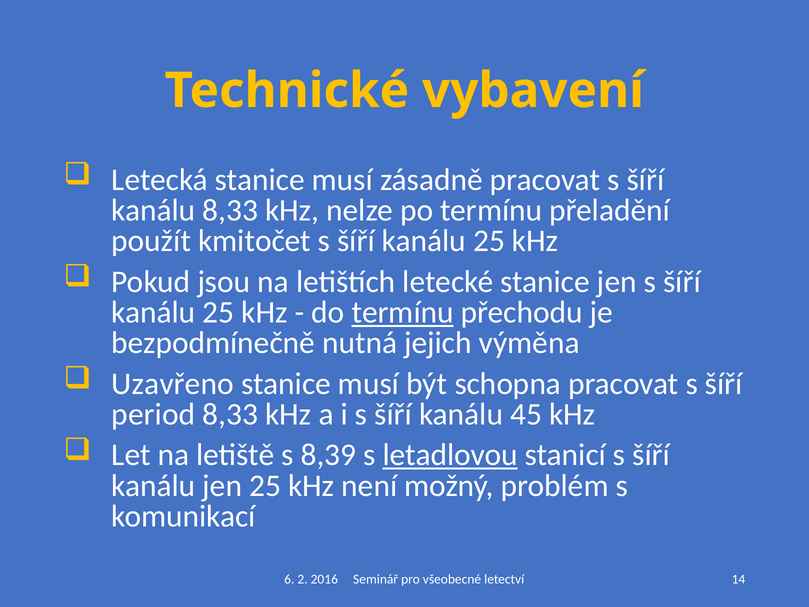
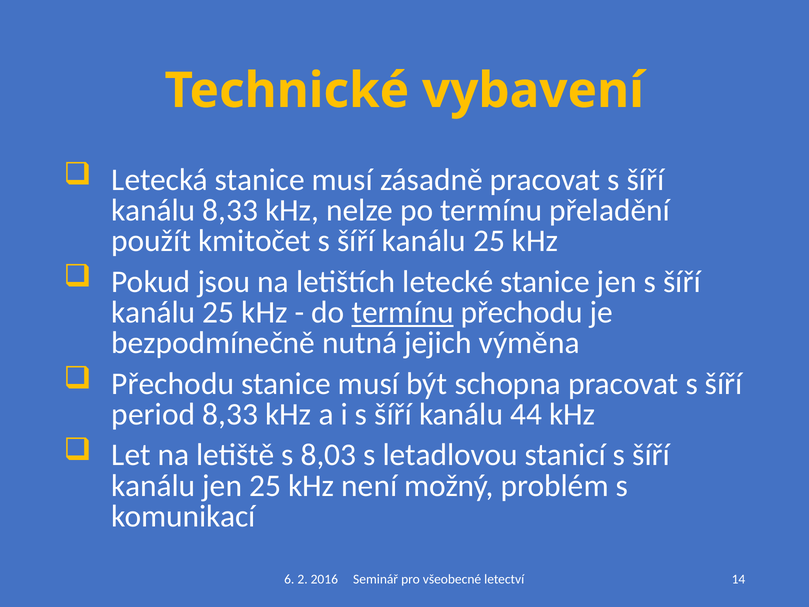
Uzavřeno: Uzavřeno -> Přechodu (173, 384)
45: 45 -> 44 (526, 414)
8,39: 8,39 -> 8,03 (328, 455)
letadlovou underline: present -> none (450, 455)
